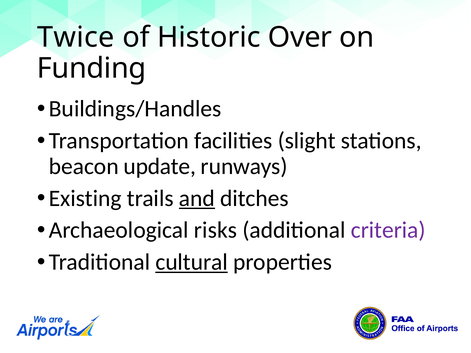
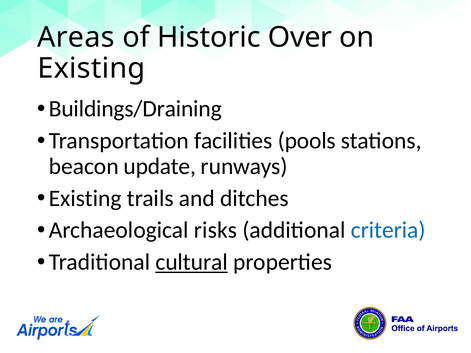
Twice: Twice -> Areas (76, 37)
Funding: Funding -> Existing (91, 68)
Buildings/Handles: Buildings/Handles -> Buildings/Draining (135, 109)
slight: slight -> pools (307, 141)
and underline: present -> none (197, 198)
criteria colour: purple -> blue (388, 230)
